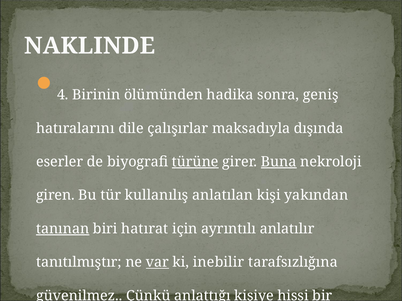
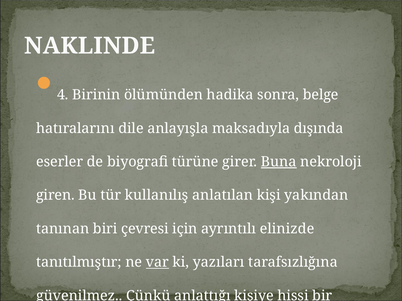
geniş: geniş -> belge (321, 95)
çalışırlar: çalışırlar -> anlayışla (178, 129)
türüne underline: present -> none (195, 162)
tanınan underline: present -> none (63, 229)
hatırat: hatırat -> çevresi (145, 229)
anlatılır: anlatılır -> elinizde (287, 229)
inebilir: inebilir -> yazıları (219, 263)
